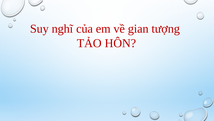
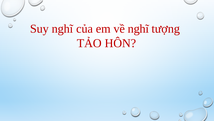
về gian: gian -> nghĩ (138, 29)
